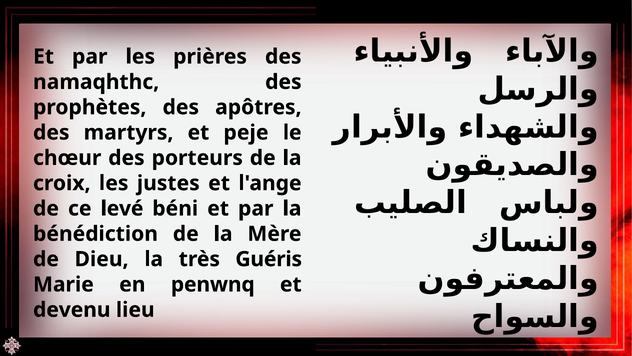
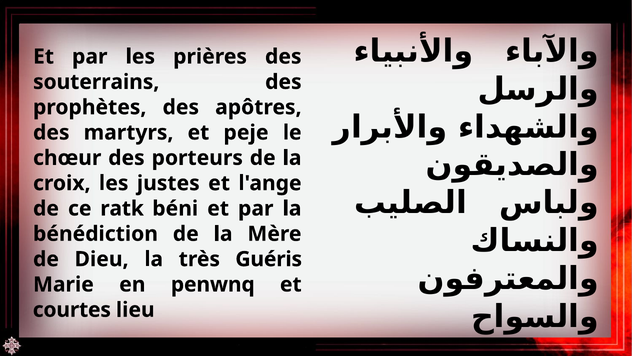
namaqhthc: namaqhthc -> souterrains (96, 82)
levé: levé -> ratk (122, 208)
devenu: devenu -> courtes (72, 309)
